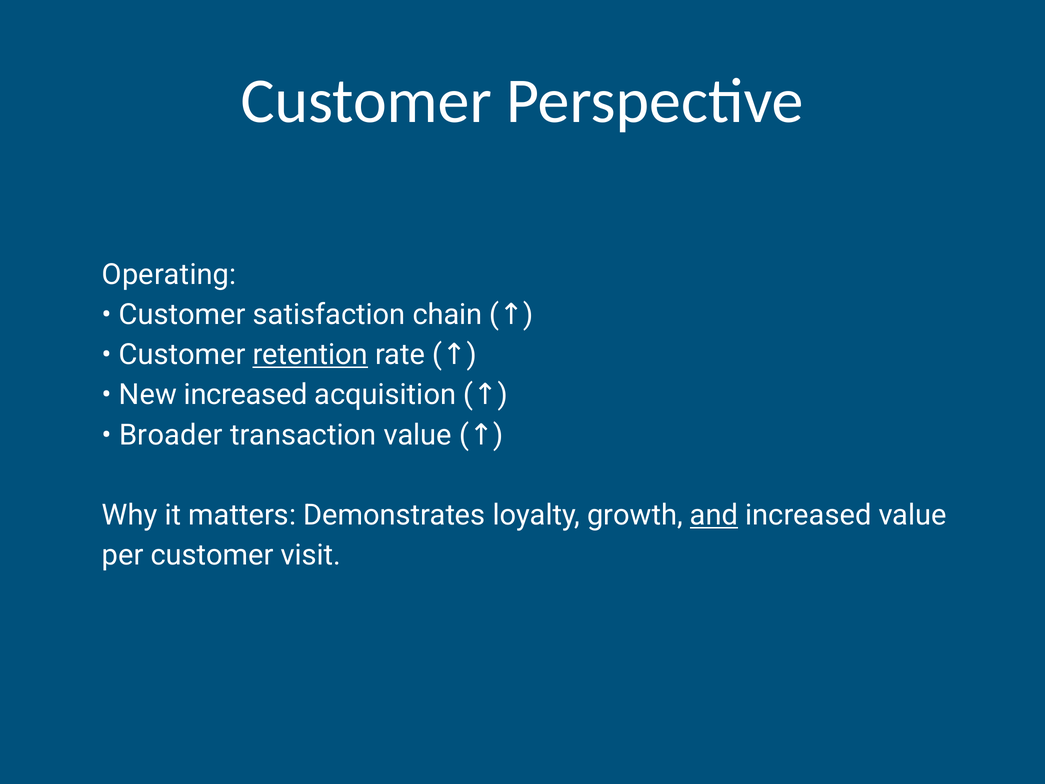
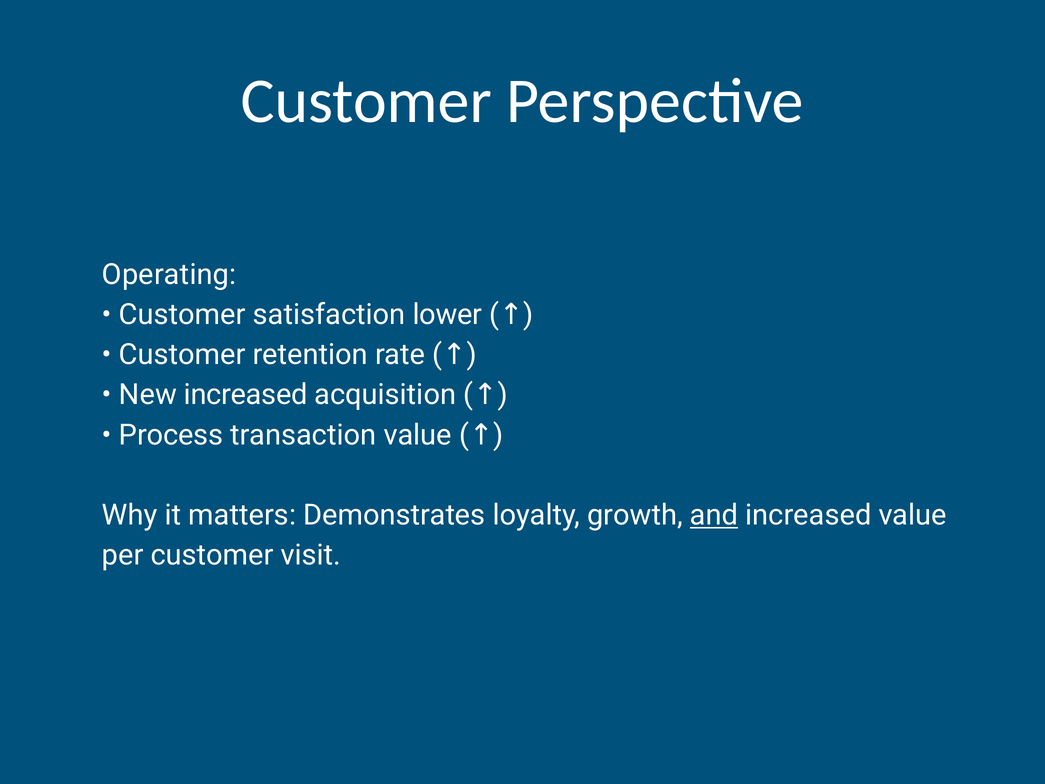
chain: chain -> lower (447, 315)
retention underline: present -> none (310, 355)
Broader: Broader -> Process (171, 435)
